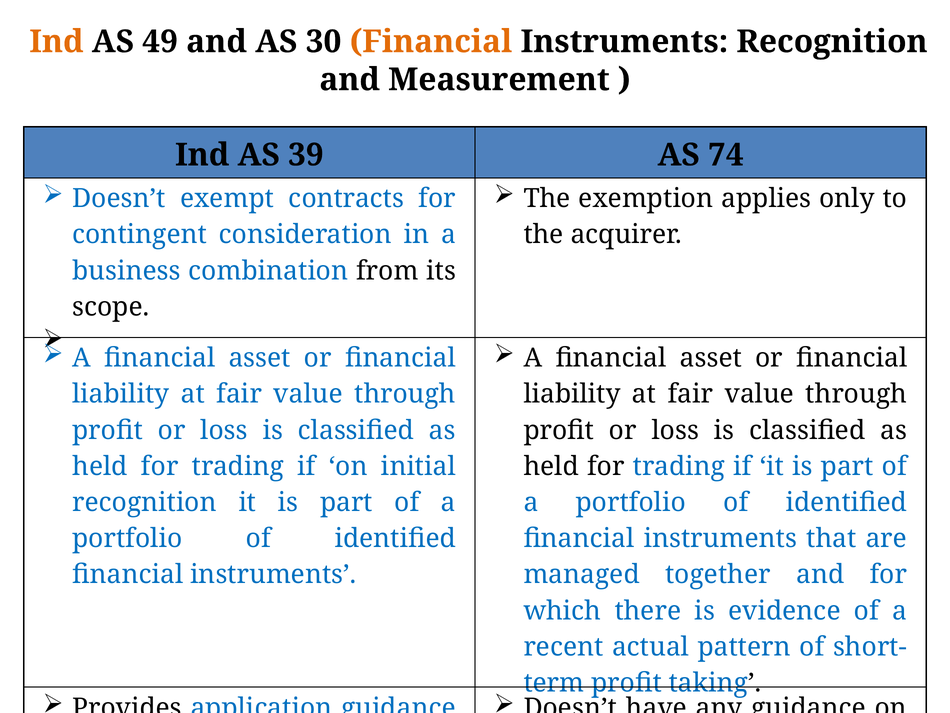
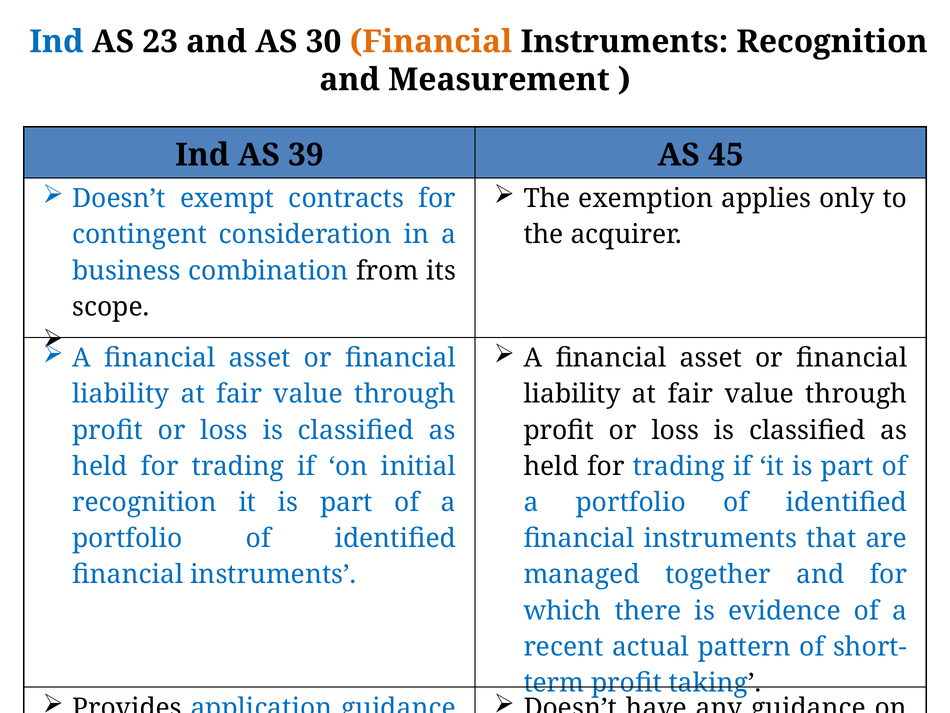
Ind colour: orange -> blue (56, 42)
49: 49 -> 23 (160, 42)
74: 74 -> 45 (726, 155)
